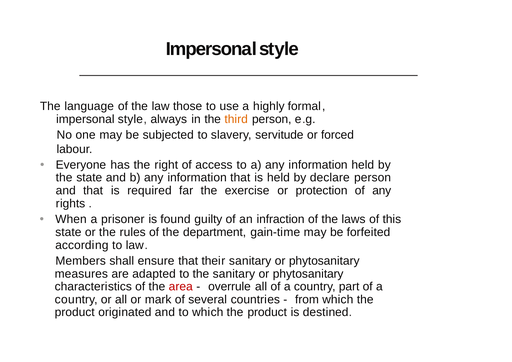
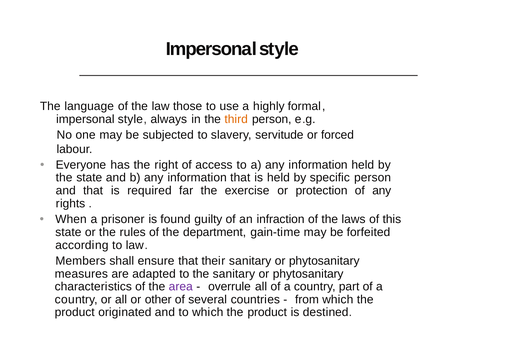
declare: declare -> specific (330, 178)
area colour: red -> purple (181, 287)
mark: mark -> other (158, 300)
